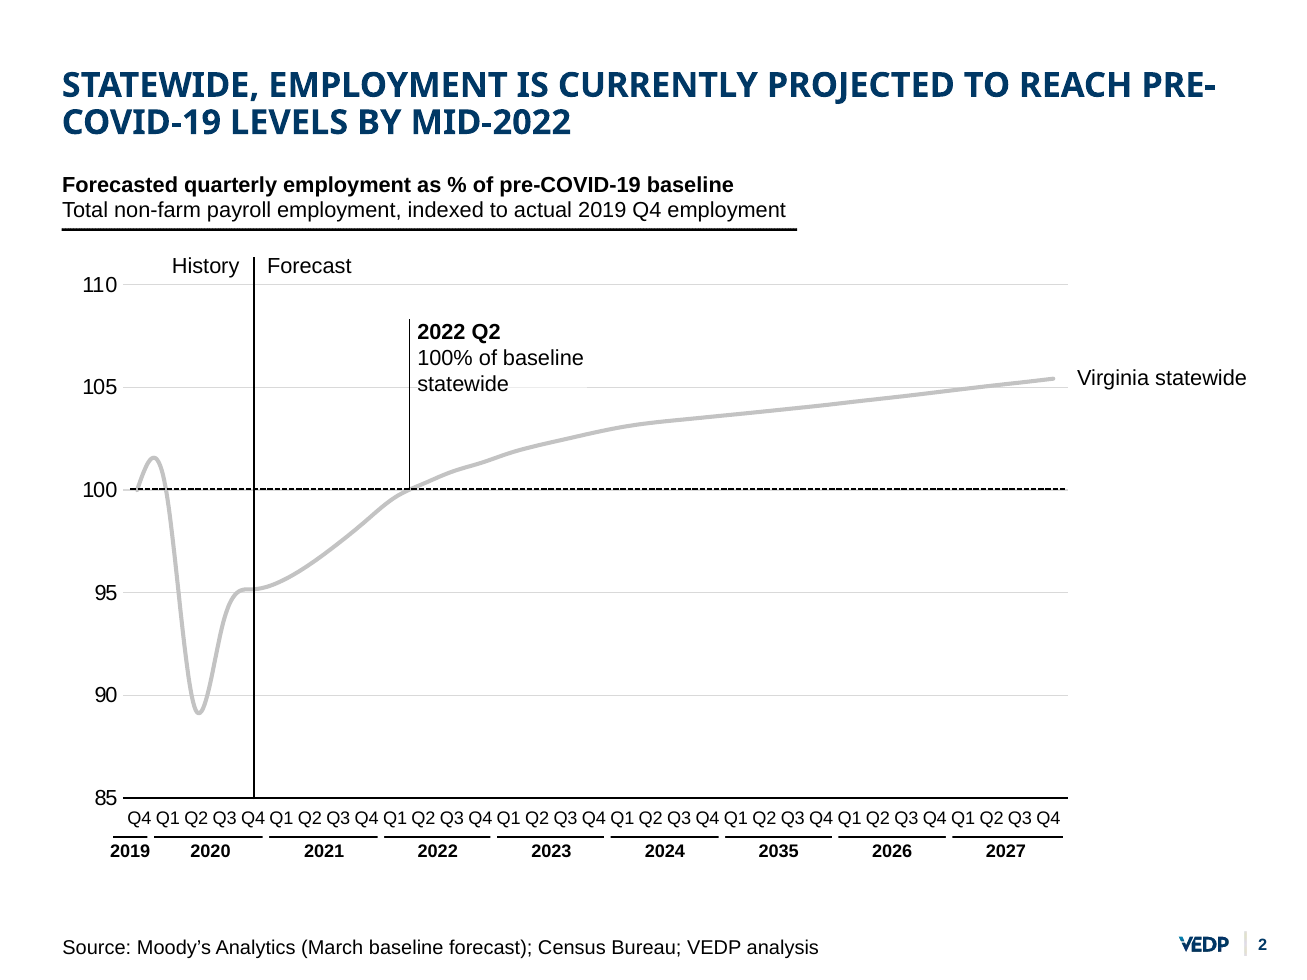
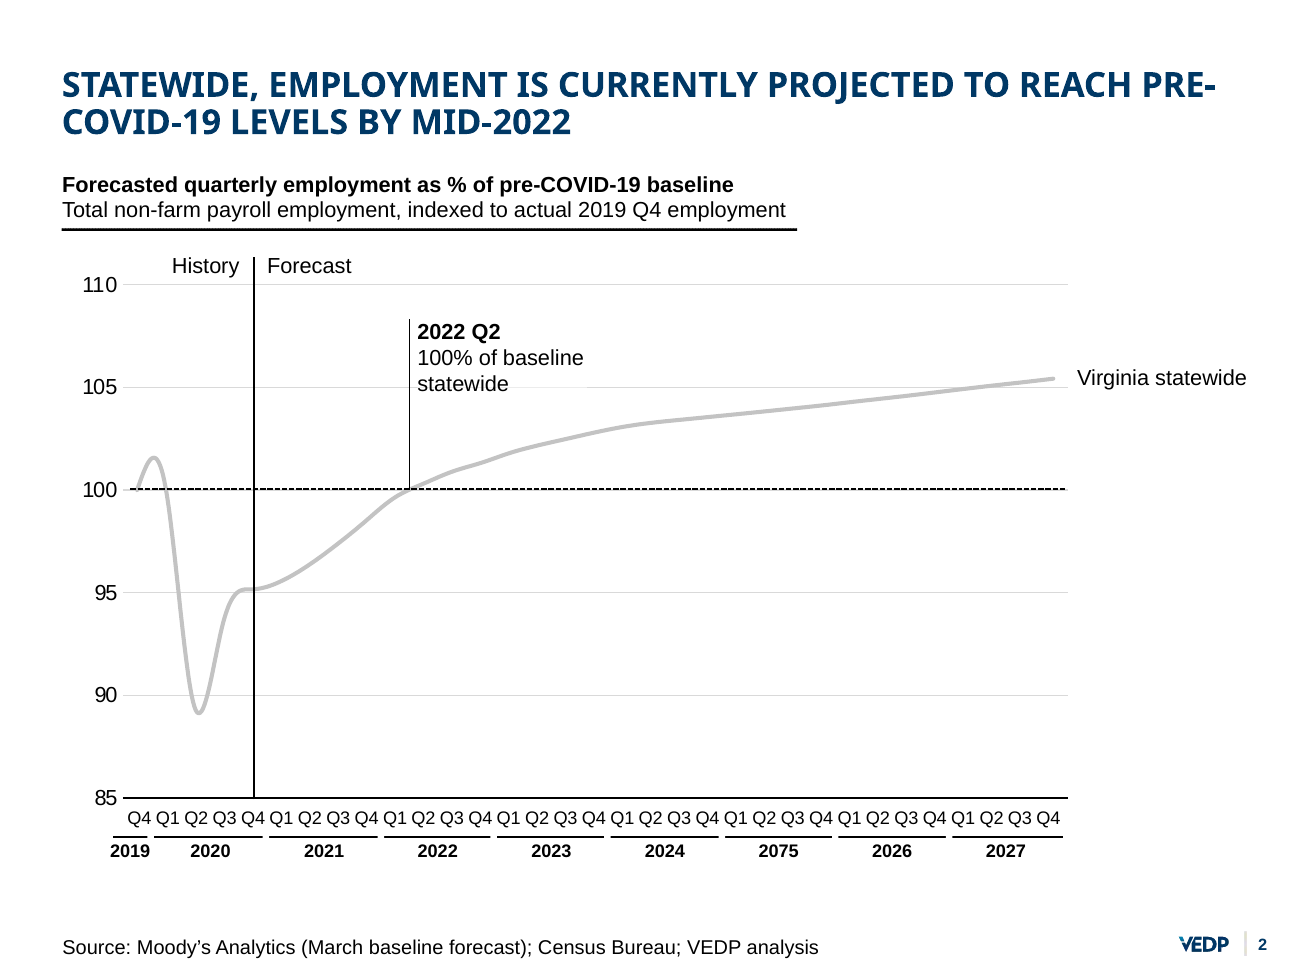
2035: 2035 -> 2075 (779, 852)
